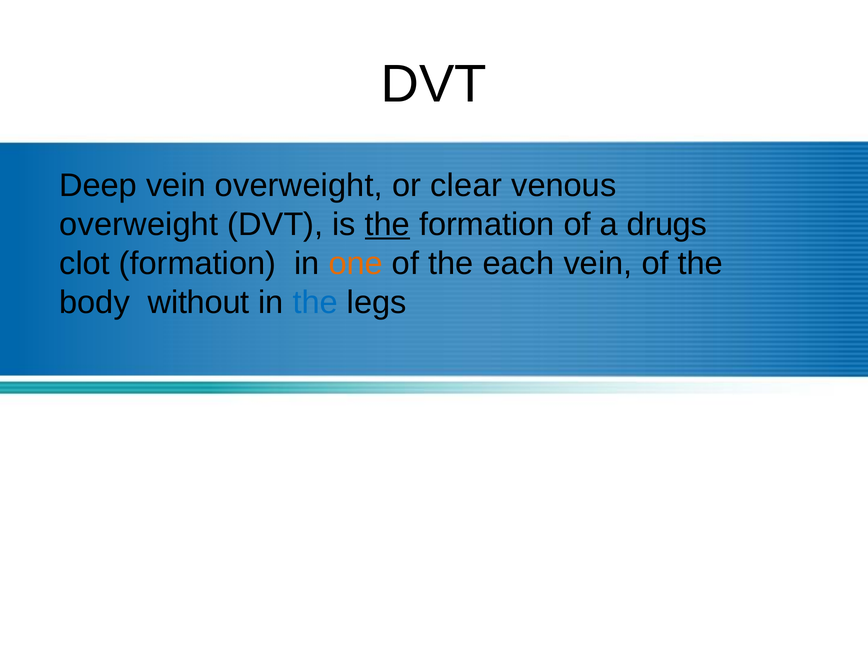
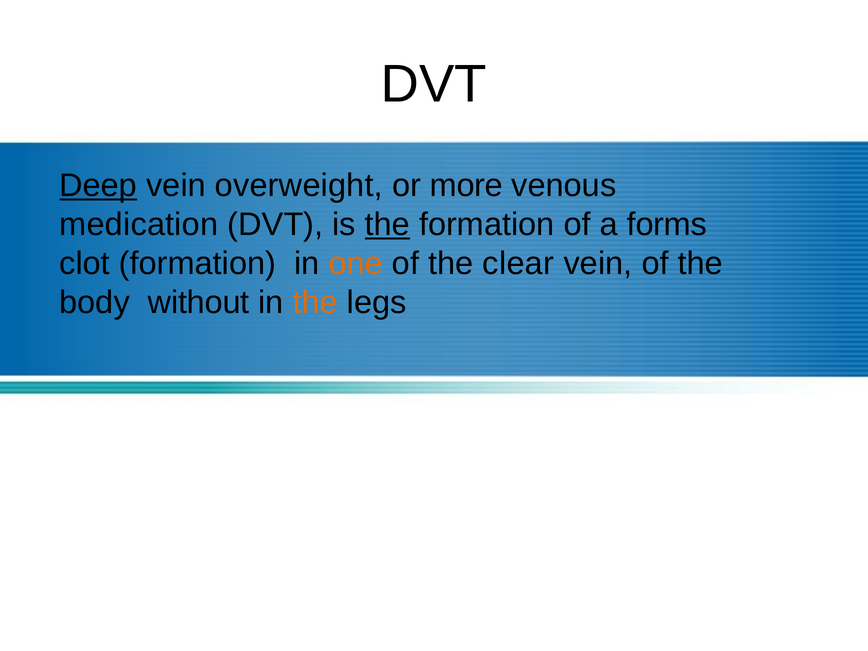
Deep underline: none -> present (98, 185)
clear: clear -> more (466, 185)
overweight: overweight -> medication (139, 224)
drugs: drugs -> forms (667, 224)
each: each -> clear (518, 263)
the colour: blue -> orange (315, 303)
